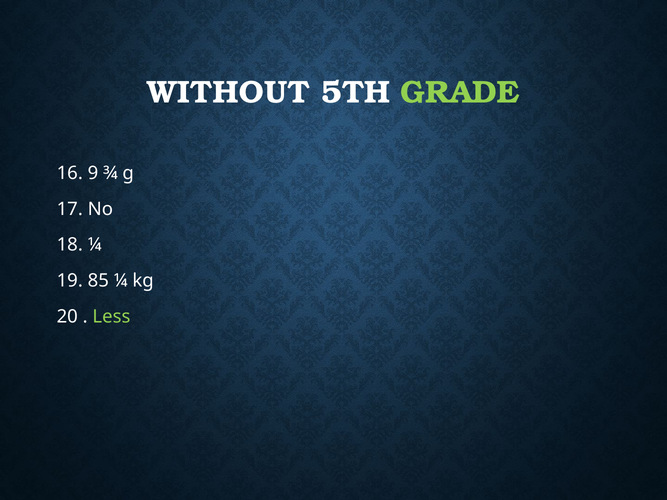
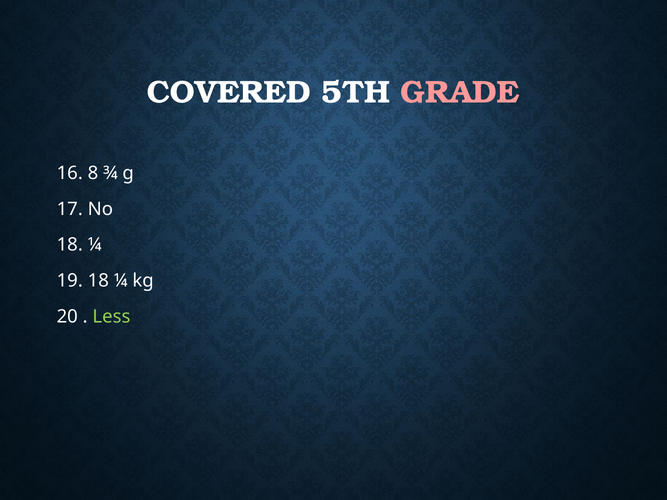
WITHOUT: WITHOUT -> COVERED (229, 93)
GRADE colour: light green -> pink (460, 93)
9: 9 -> 8 (93, 173)
19 85: 85 -> 18 (98, 281)
